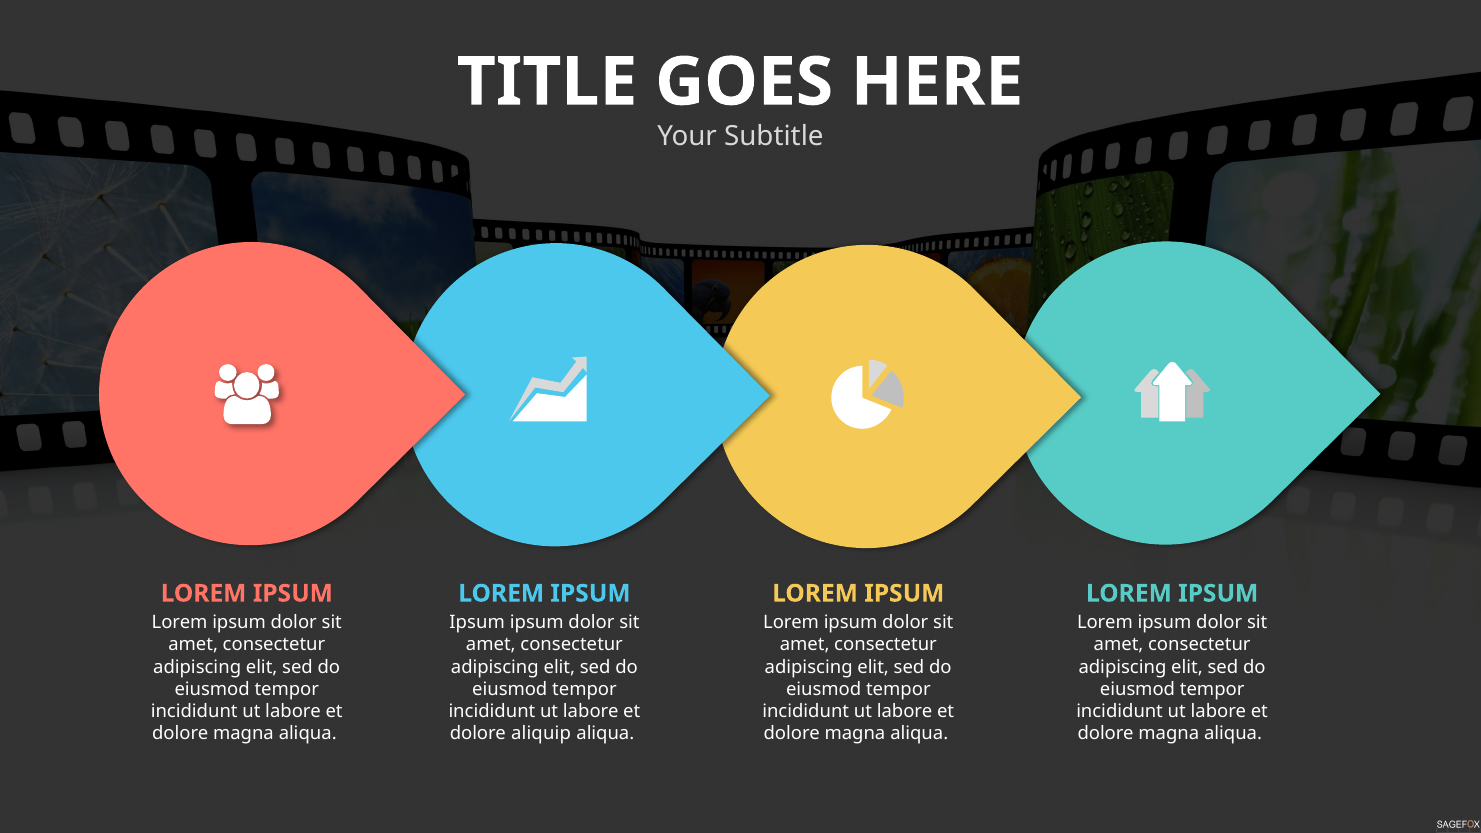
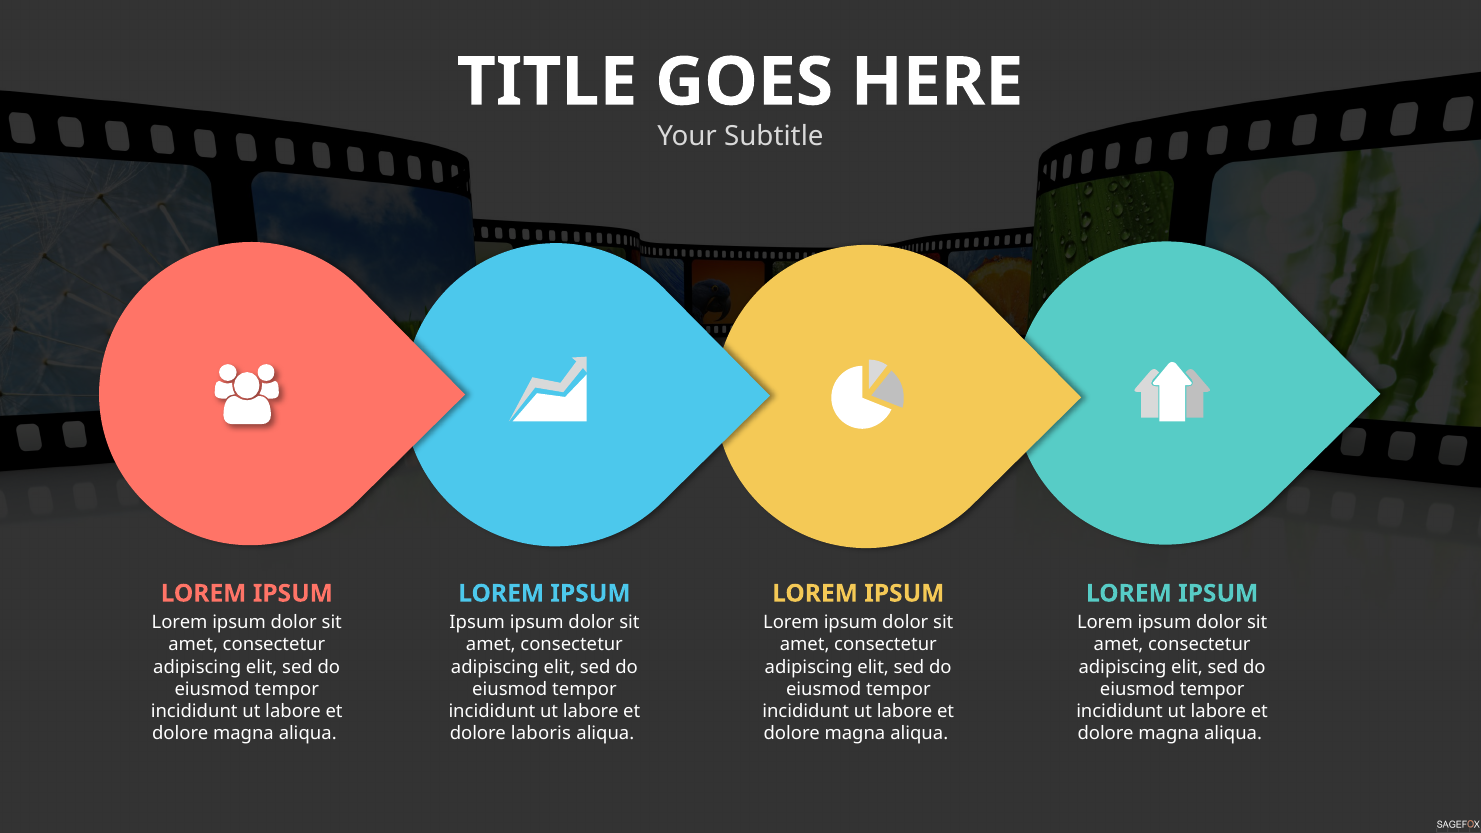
aliquip: aliquip -> laboris (541, 734)
